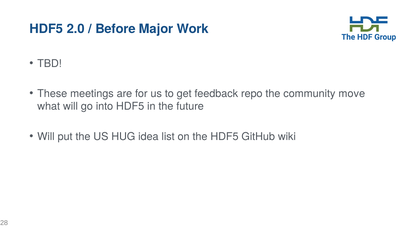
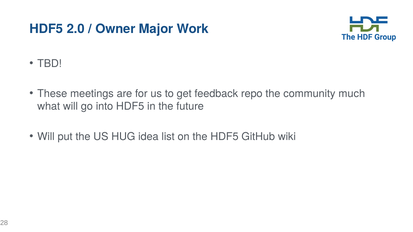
Before: Before -> Owner (115, 29)
move: move -> much (352, 94)
